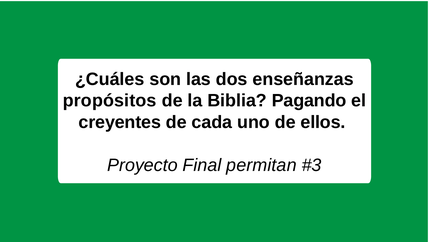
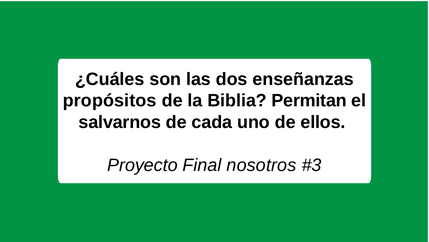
Pagando: Pagando -> Permitan (309, 100)
creyentes: creyentes -> salvarnos (120, 122)
permitan: permitan -> nosotros (261, 165)
